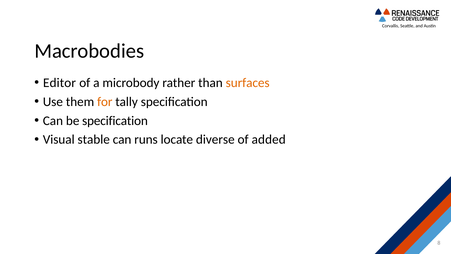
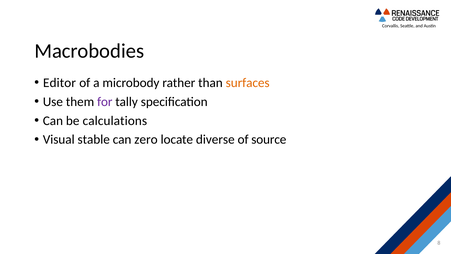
for colour: orange -> purple (105, 102)
be specification: specification -> calculations (115, 121)
runs: runs -> zero (146, 139)
added: added -> source (269, 139)
